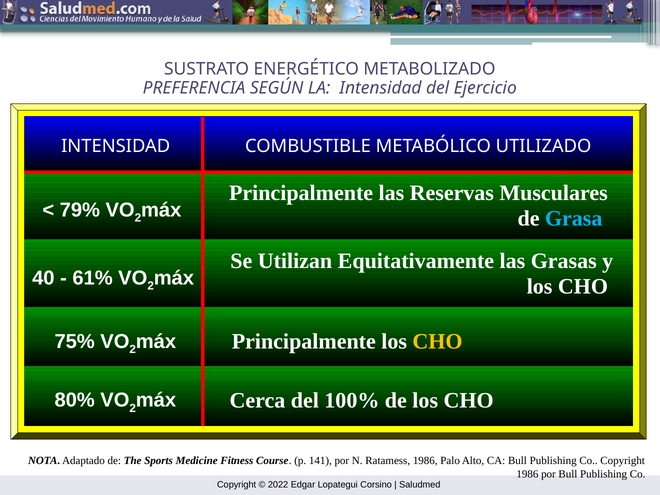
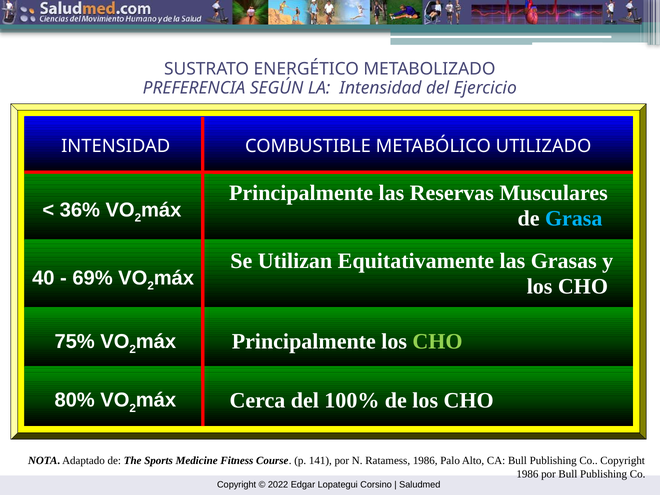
79%: 79% -> 36% (80, 210)
61%: 61% -> 69% (93, 278)
CHO colour: yellow -> light green (438, 341)
